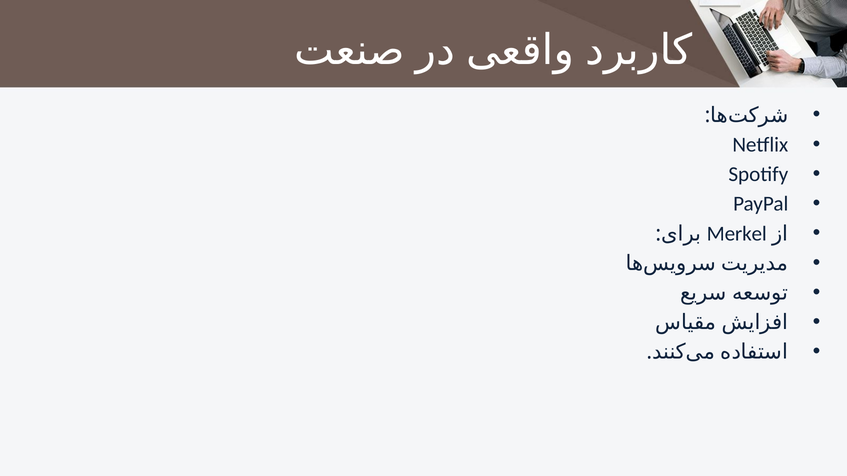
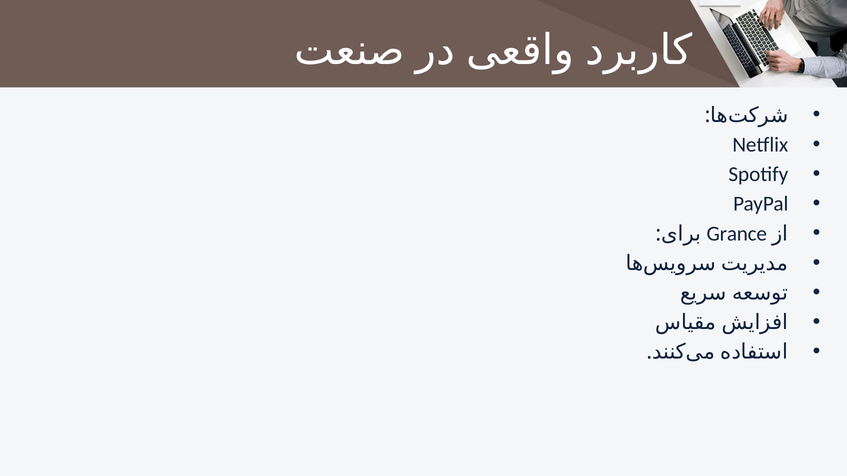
Merkel: Merkel -> Grance (737, 234)
